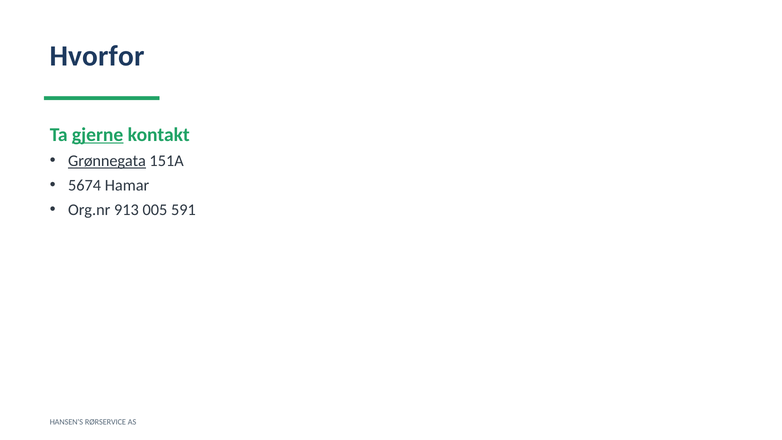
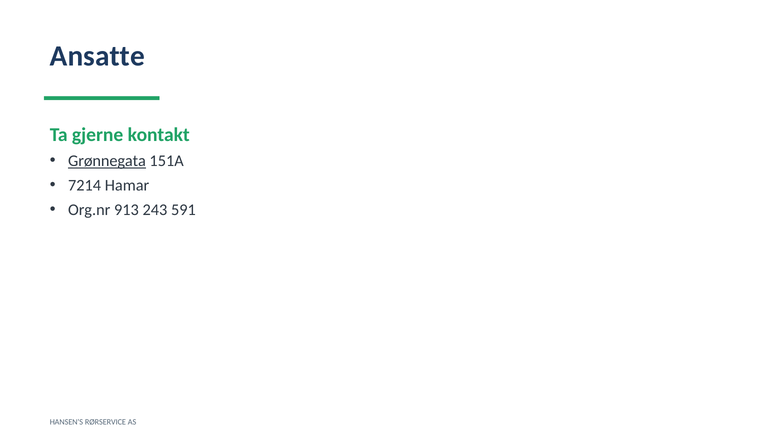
Hvorfor: Hvorfor -> Ansatte (97, 56)
gjerne underline: present -> none (98, 135)
5674: 5674 -> 7214 (85, 185)
005: 005 -> 243 (155, 210)
